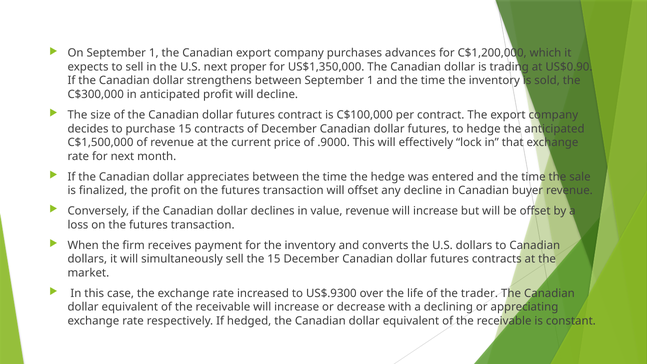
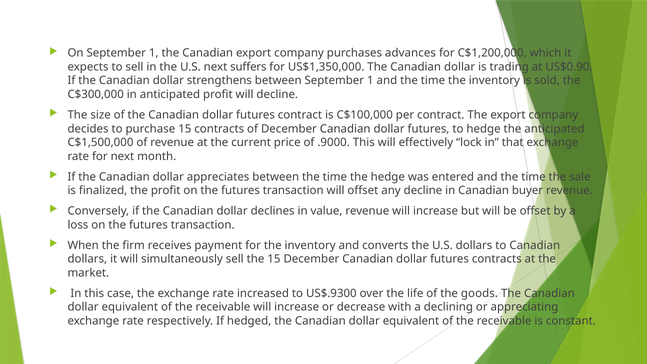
proper: proper -> suffers (248, 67)
trader: trader -> goods (479, 293)
